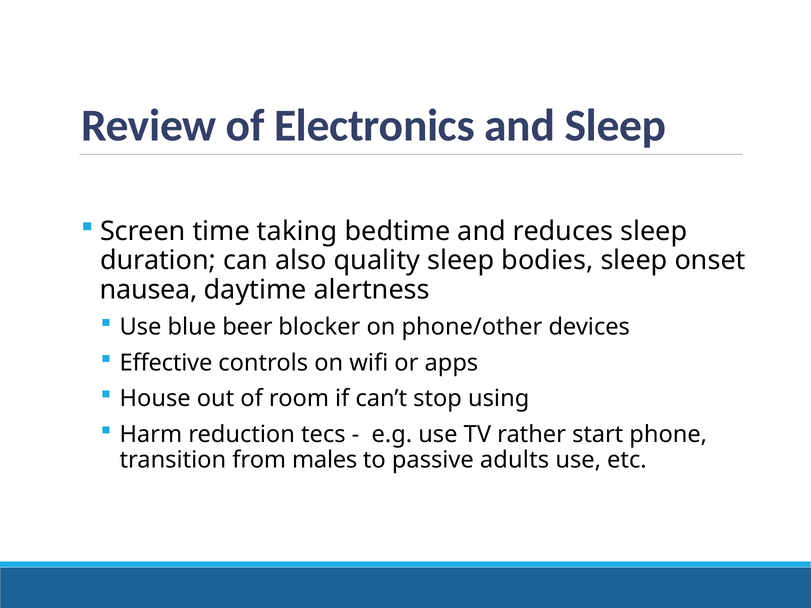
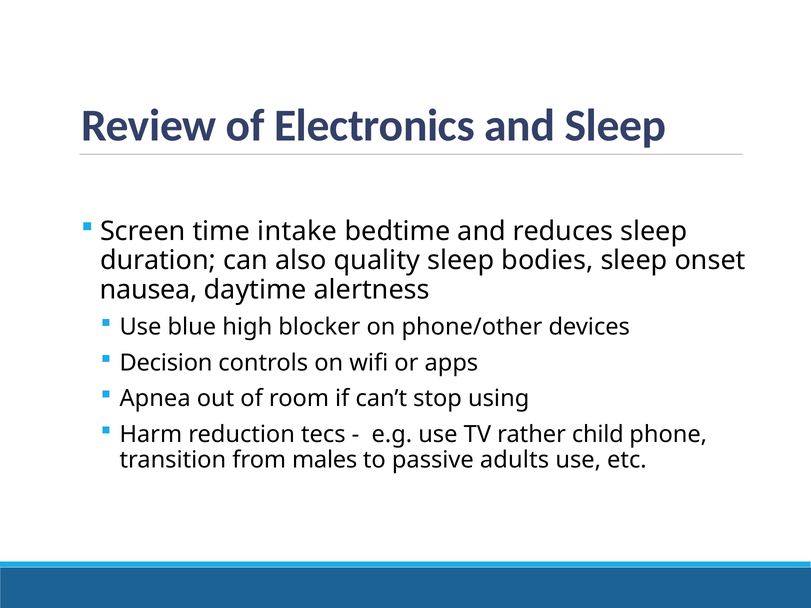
taking: taking -> intake (297, 231)
beer: beer -> high (247, 327)
Effective: Effective -> Decision (166, 363)
House: House -> Apnea (155, 399)
start: start -> child (598, 434)
